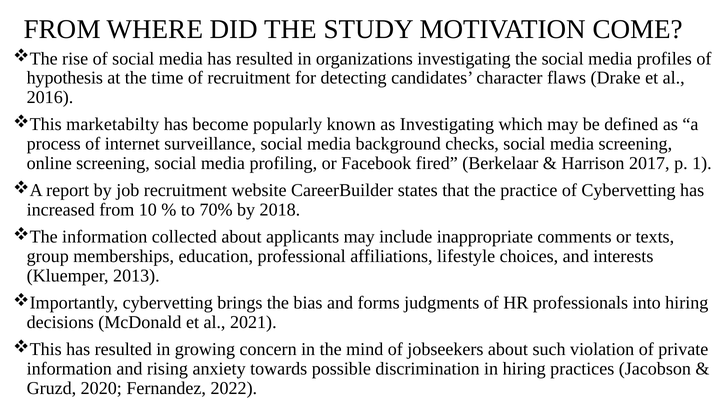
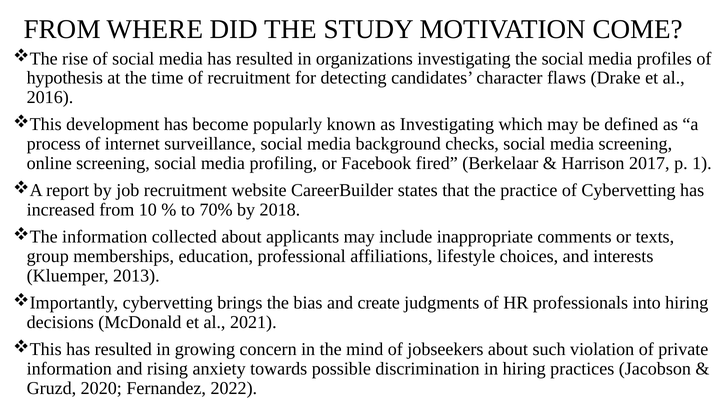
marketabilty: marketabilty -> development (113, 125)
forms: forms -> create (379, 303)
